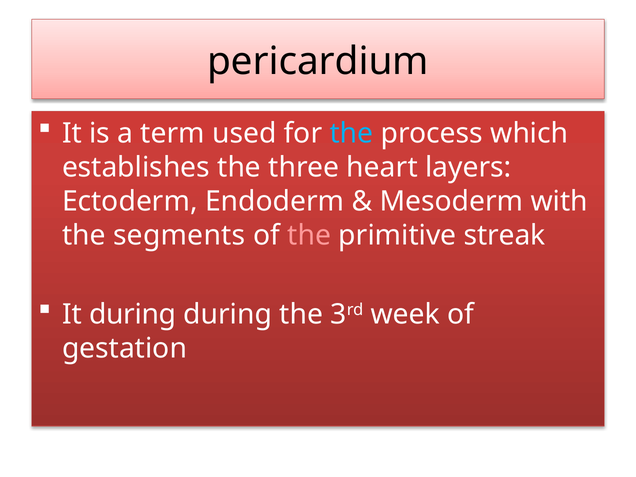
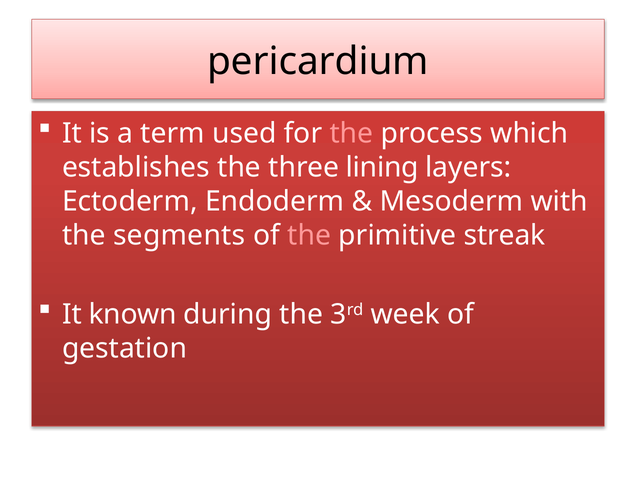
the colour: light blue -> pink (352, 133)
heart: heart -> lining (382, 167)
It during: during -> known (133, 314)
